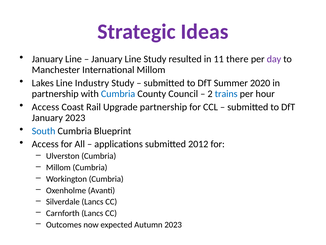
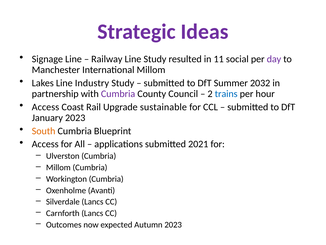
January: January -> Signage (47, 59)
January: January -> Railway (107, 59)
there: there -> social (237, 59)
2020: 2020 -> 2032 (260, 83)
Cumbria colour: blue -> purple (118, 94)
Upgrade partnership: partnership -> sustainable (163, 107)
South colour: blue -> orange (44, 131)
2012: 2012 -> 2021 (198, 144)
